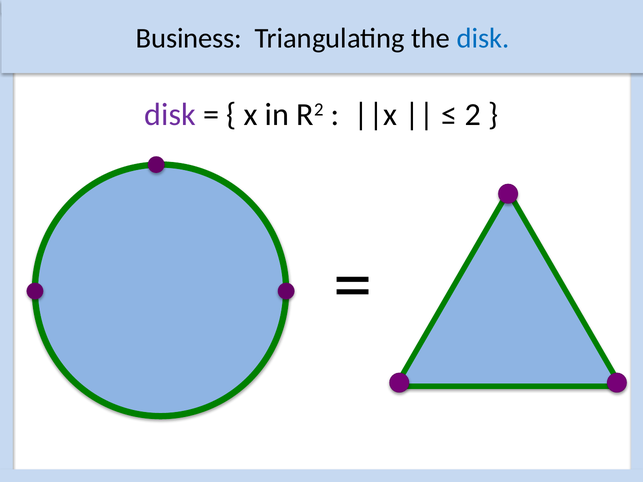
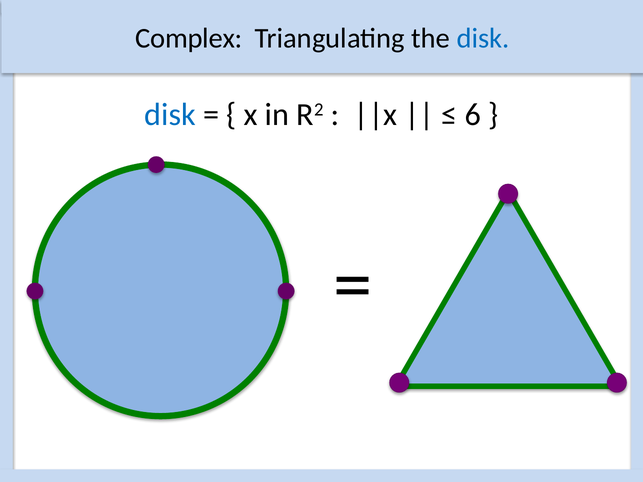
Business: Business -> Complex (189, 38)
disk colour: purple -> blue (170, 115)
2: 2 -> 6 (473, 115)
